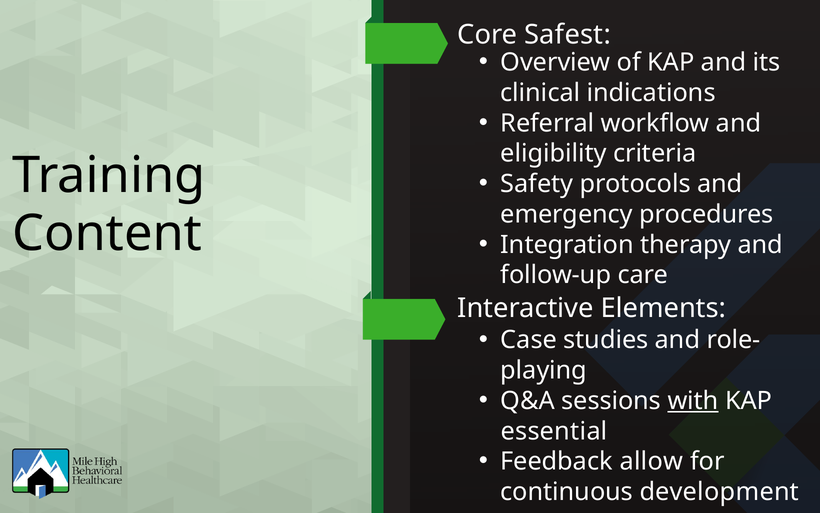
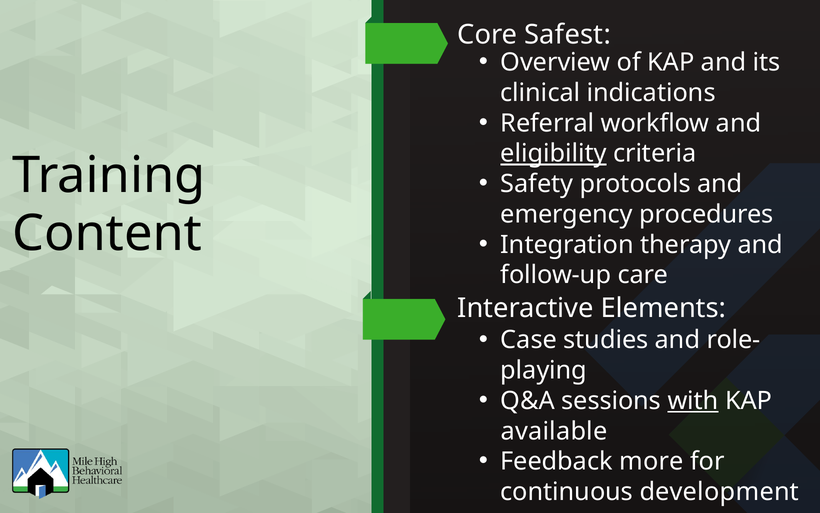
eligibility underline: none -> present (554, 154)
essential: essential -> available (554, 431)
allow: allow -> more (651, 462)
